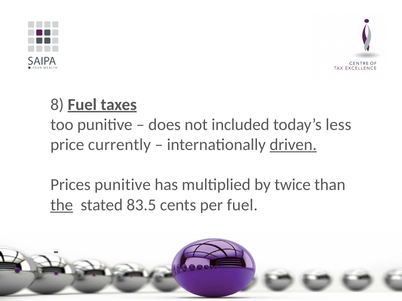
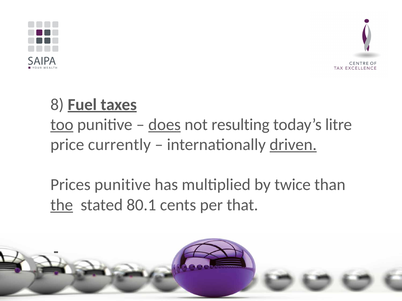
too underline: none -> present (62, 125)
does underline: none -> present (165, 125)
included: included -> resulting (241, 125)
less: less -> litre (339, 125)
83.5: 83.5 -> 80.1 (141, 205)
per fuel: fuel -> that (242, 205)
